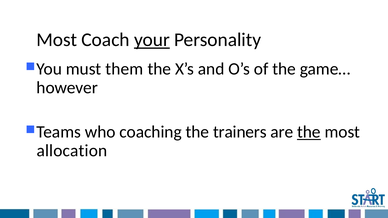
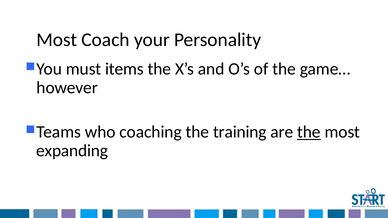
your underline: present -> none (152, 40)
them: them -> items (124, 69)
trainers: trainers -> training (240, 132)
allocation: allocation -> expanding (72, 151)
